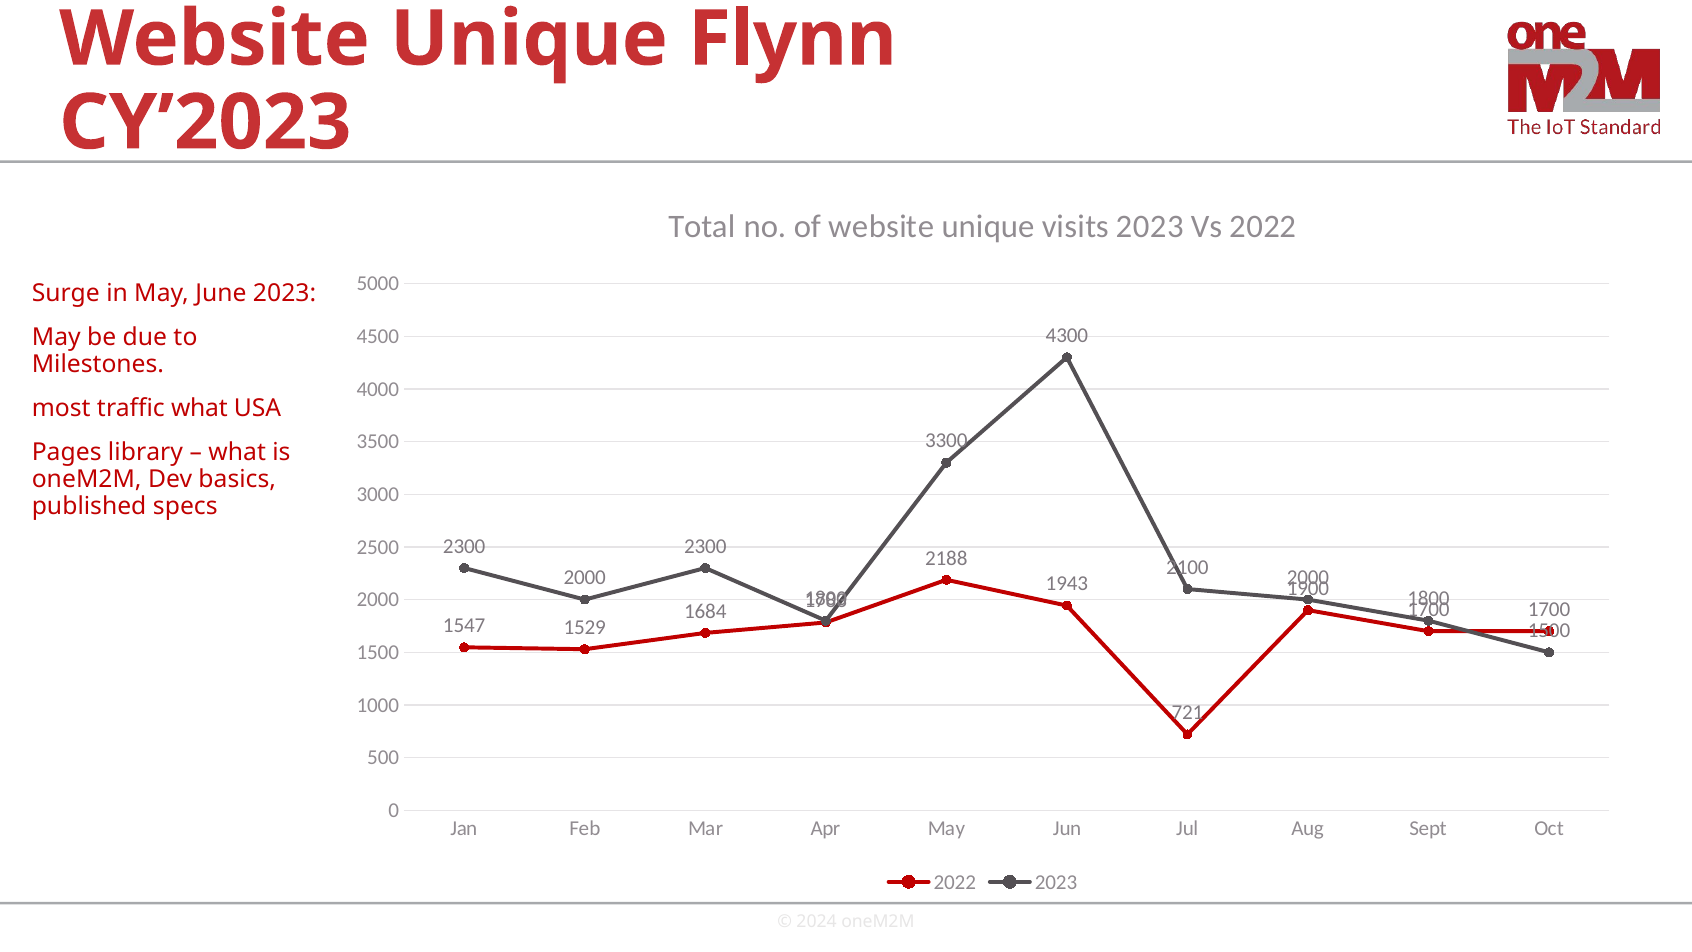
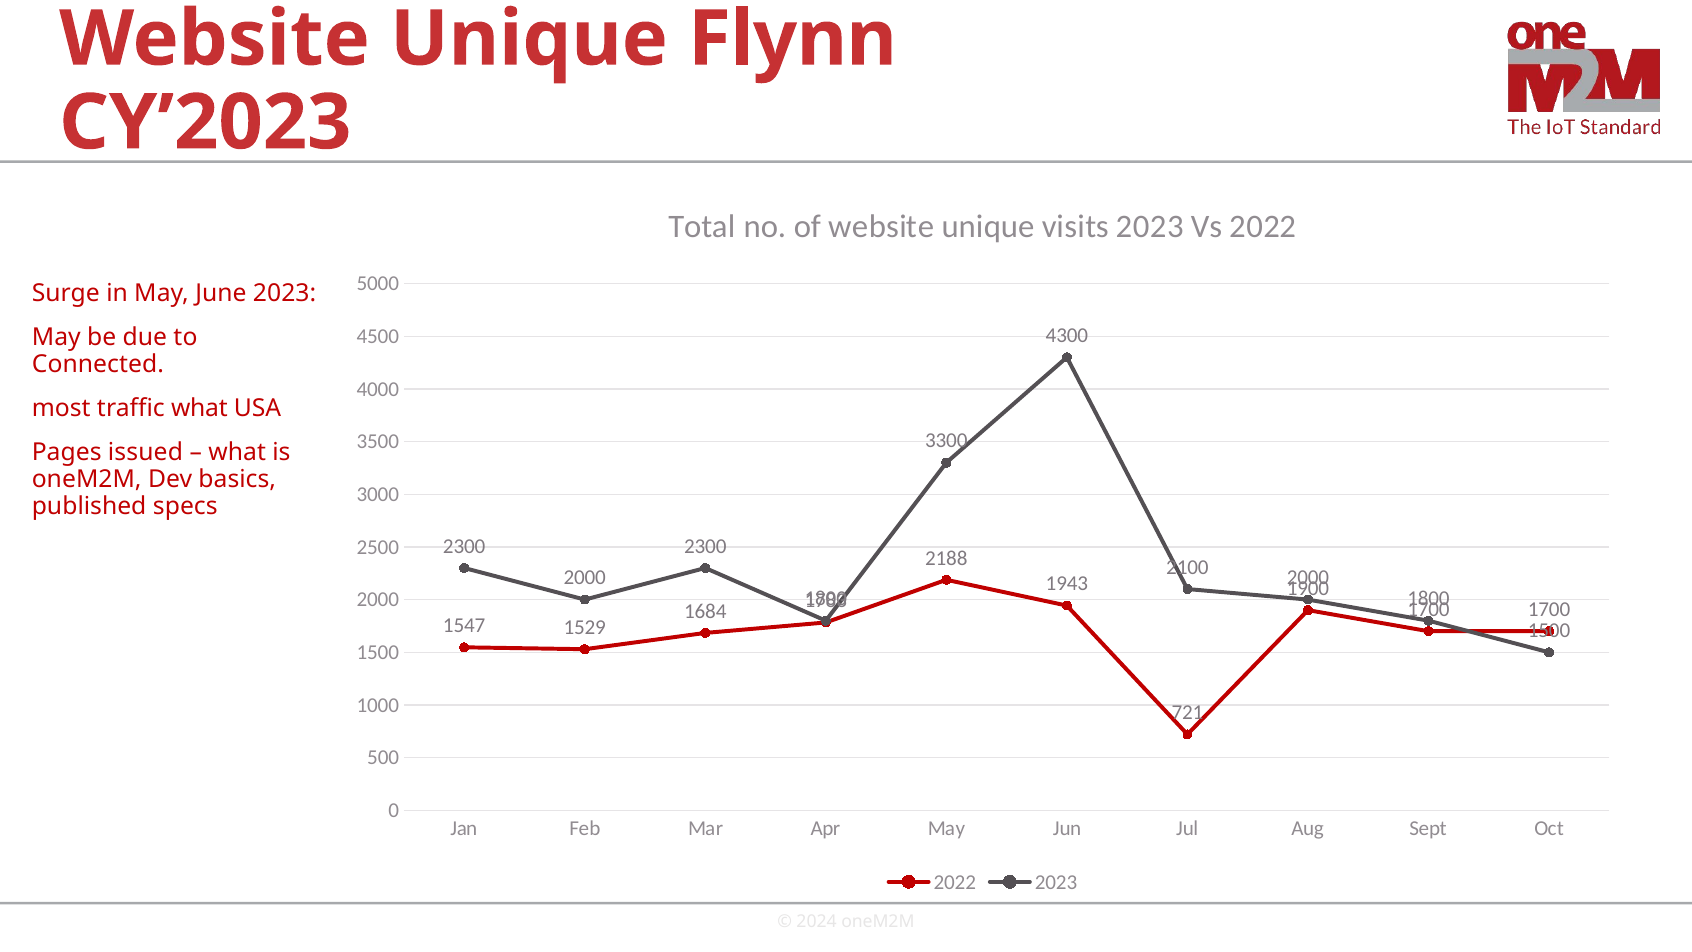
Milestones: Milestones -> Connected (98, 364)
library: library -> issued (145, 452)
